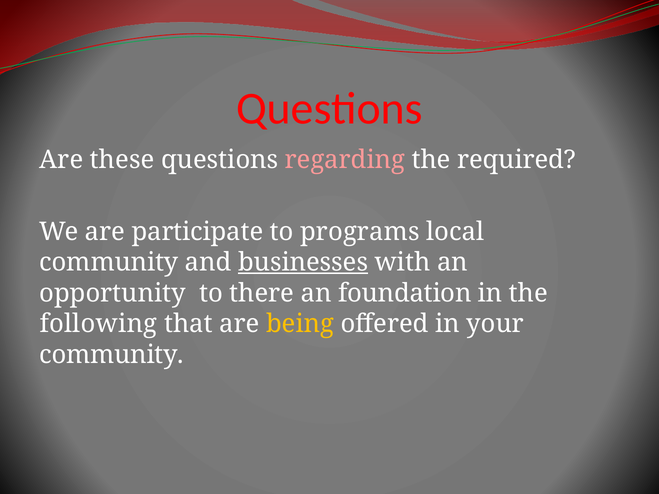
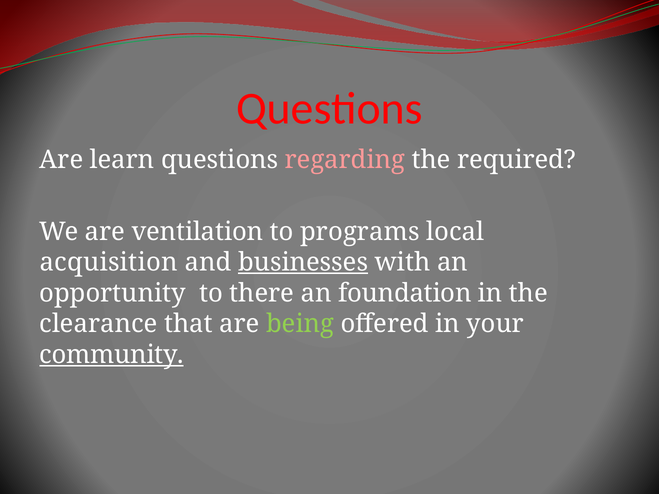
these: these -> learn (122, 160)
participate: participate -> ventilation (197, 232)
community: community -> acquisition (109, 262)
following: following -> clearance (98, 324)
being colour: yellow -> light green (300, 324)
community underline: none -> present (112, 355)
